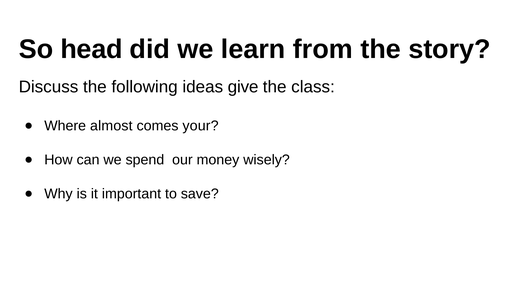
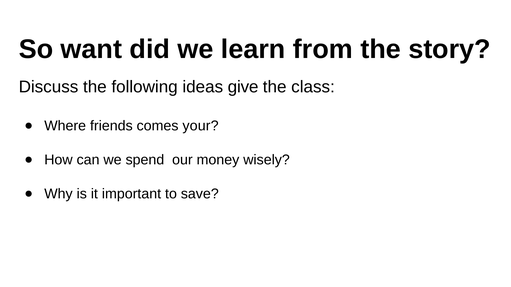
head: head -> want (91, 49)
almost: almost -> friends (111, 126)
